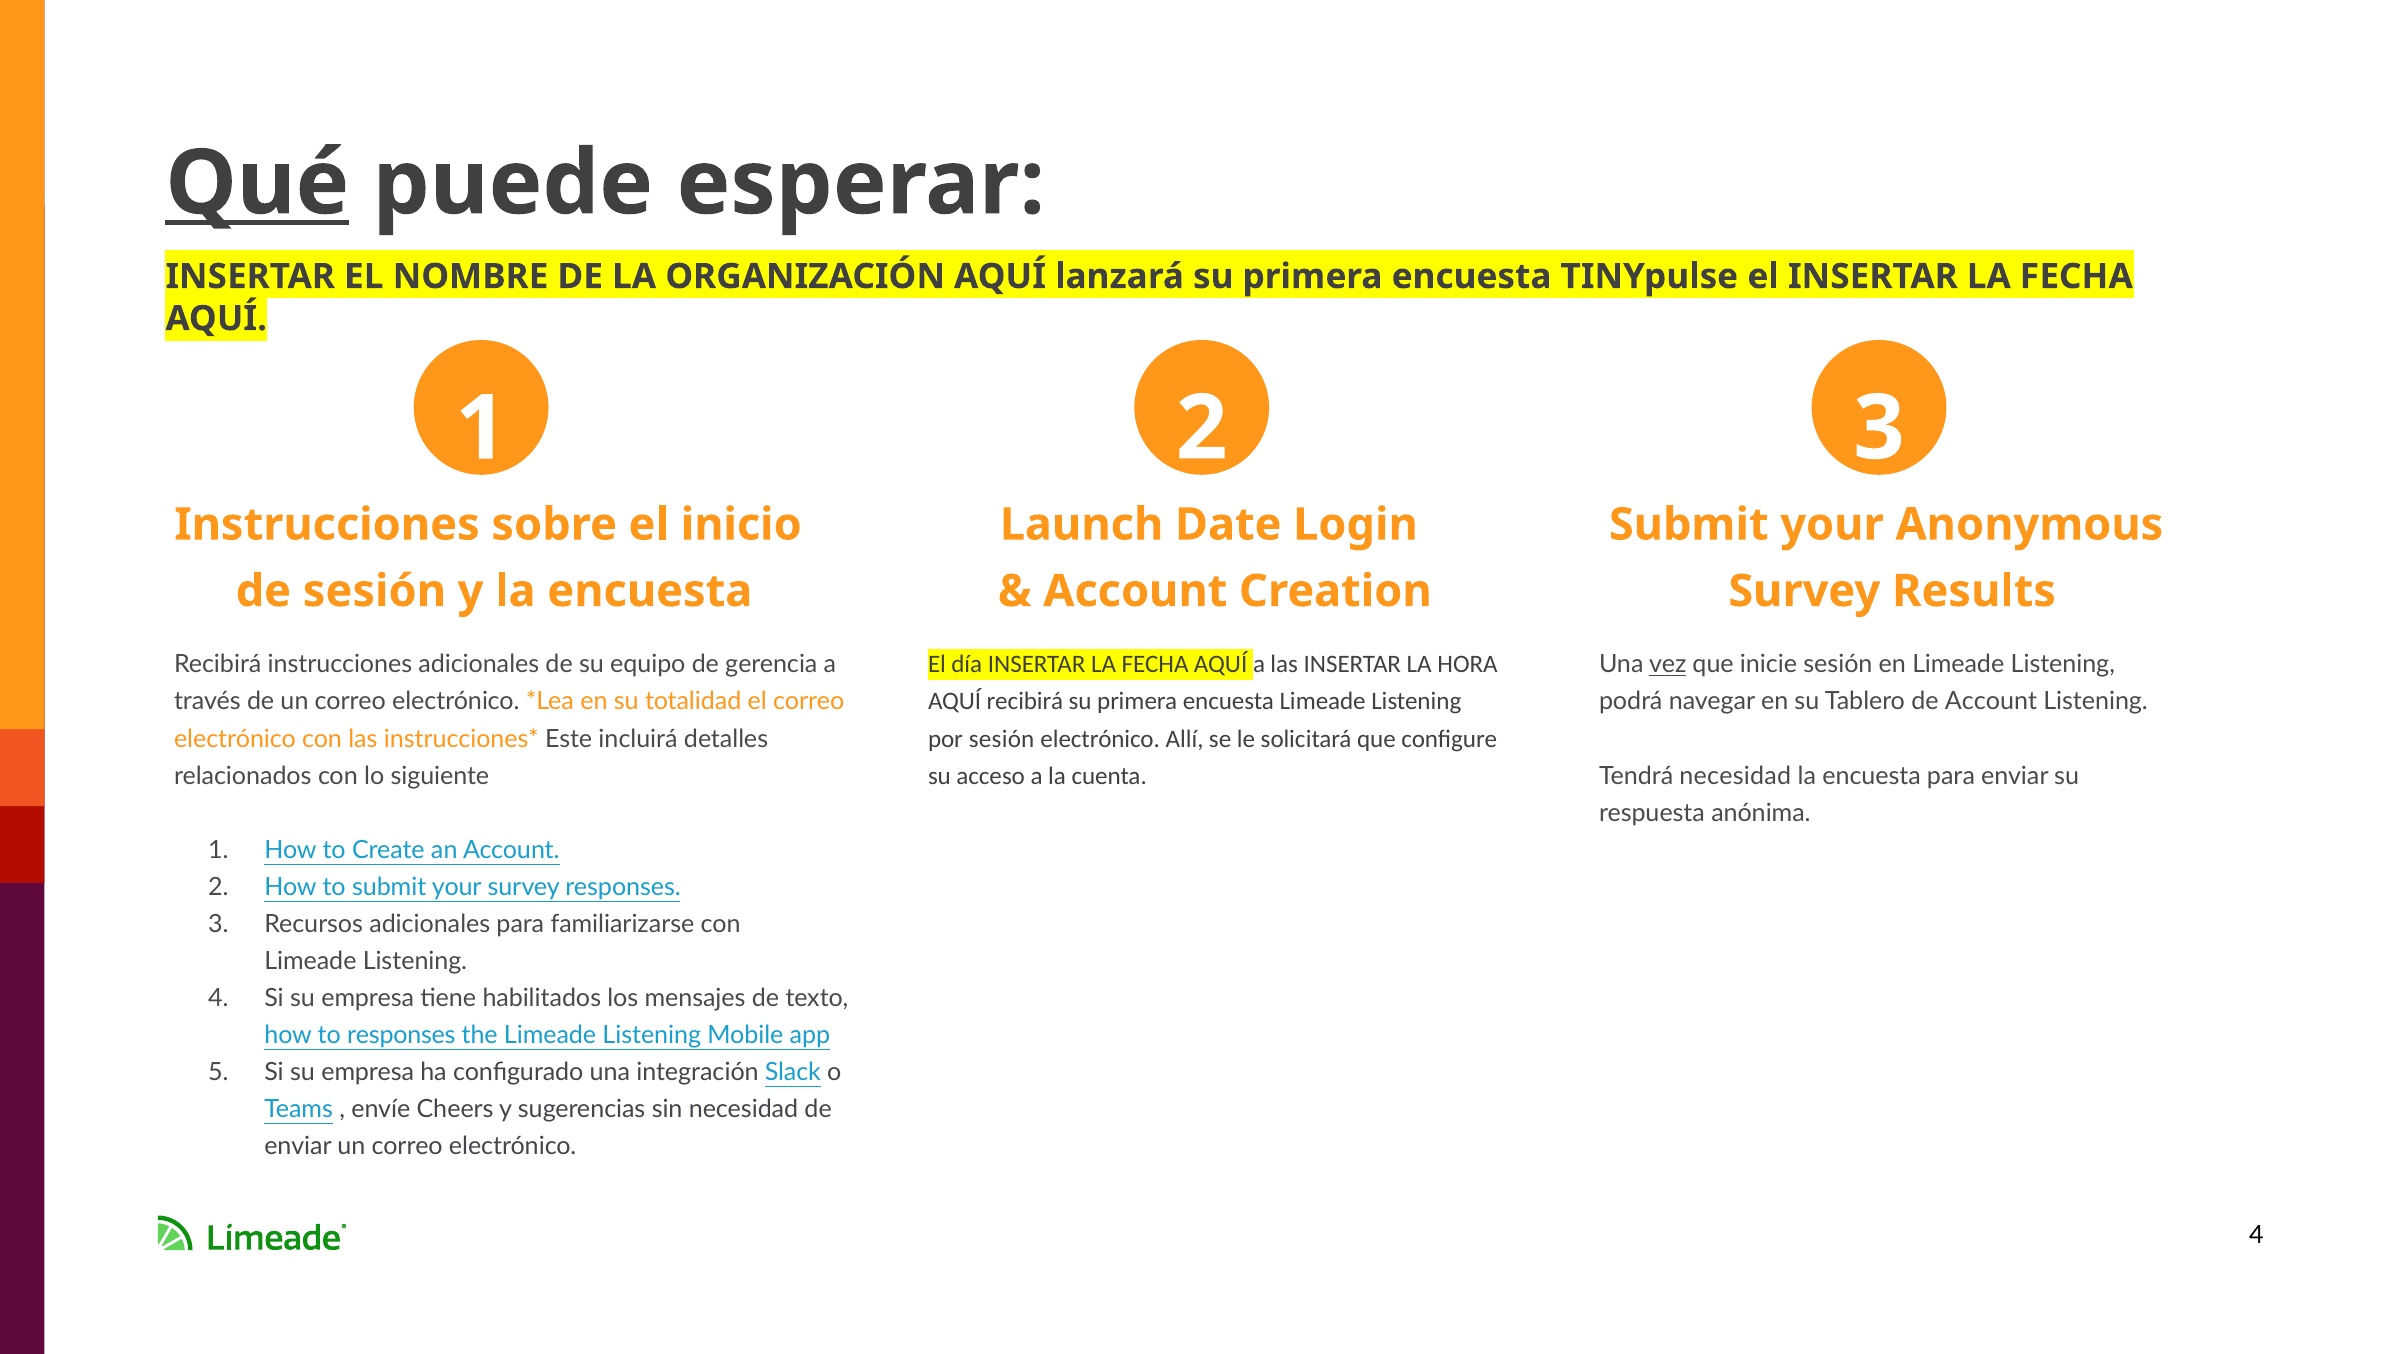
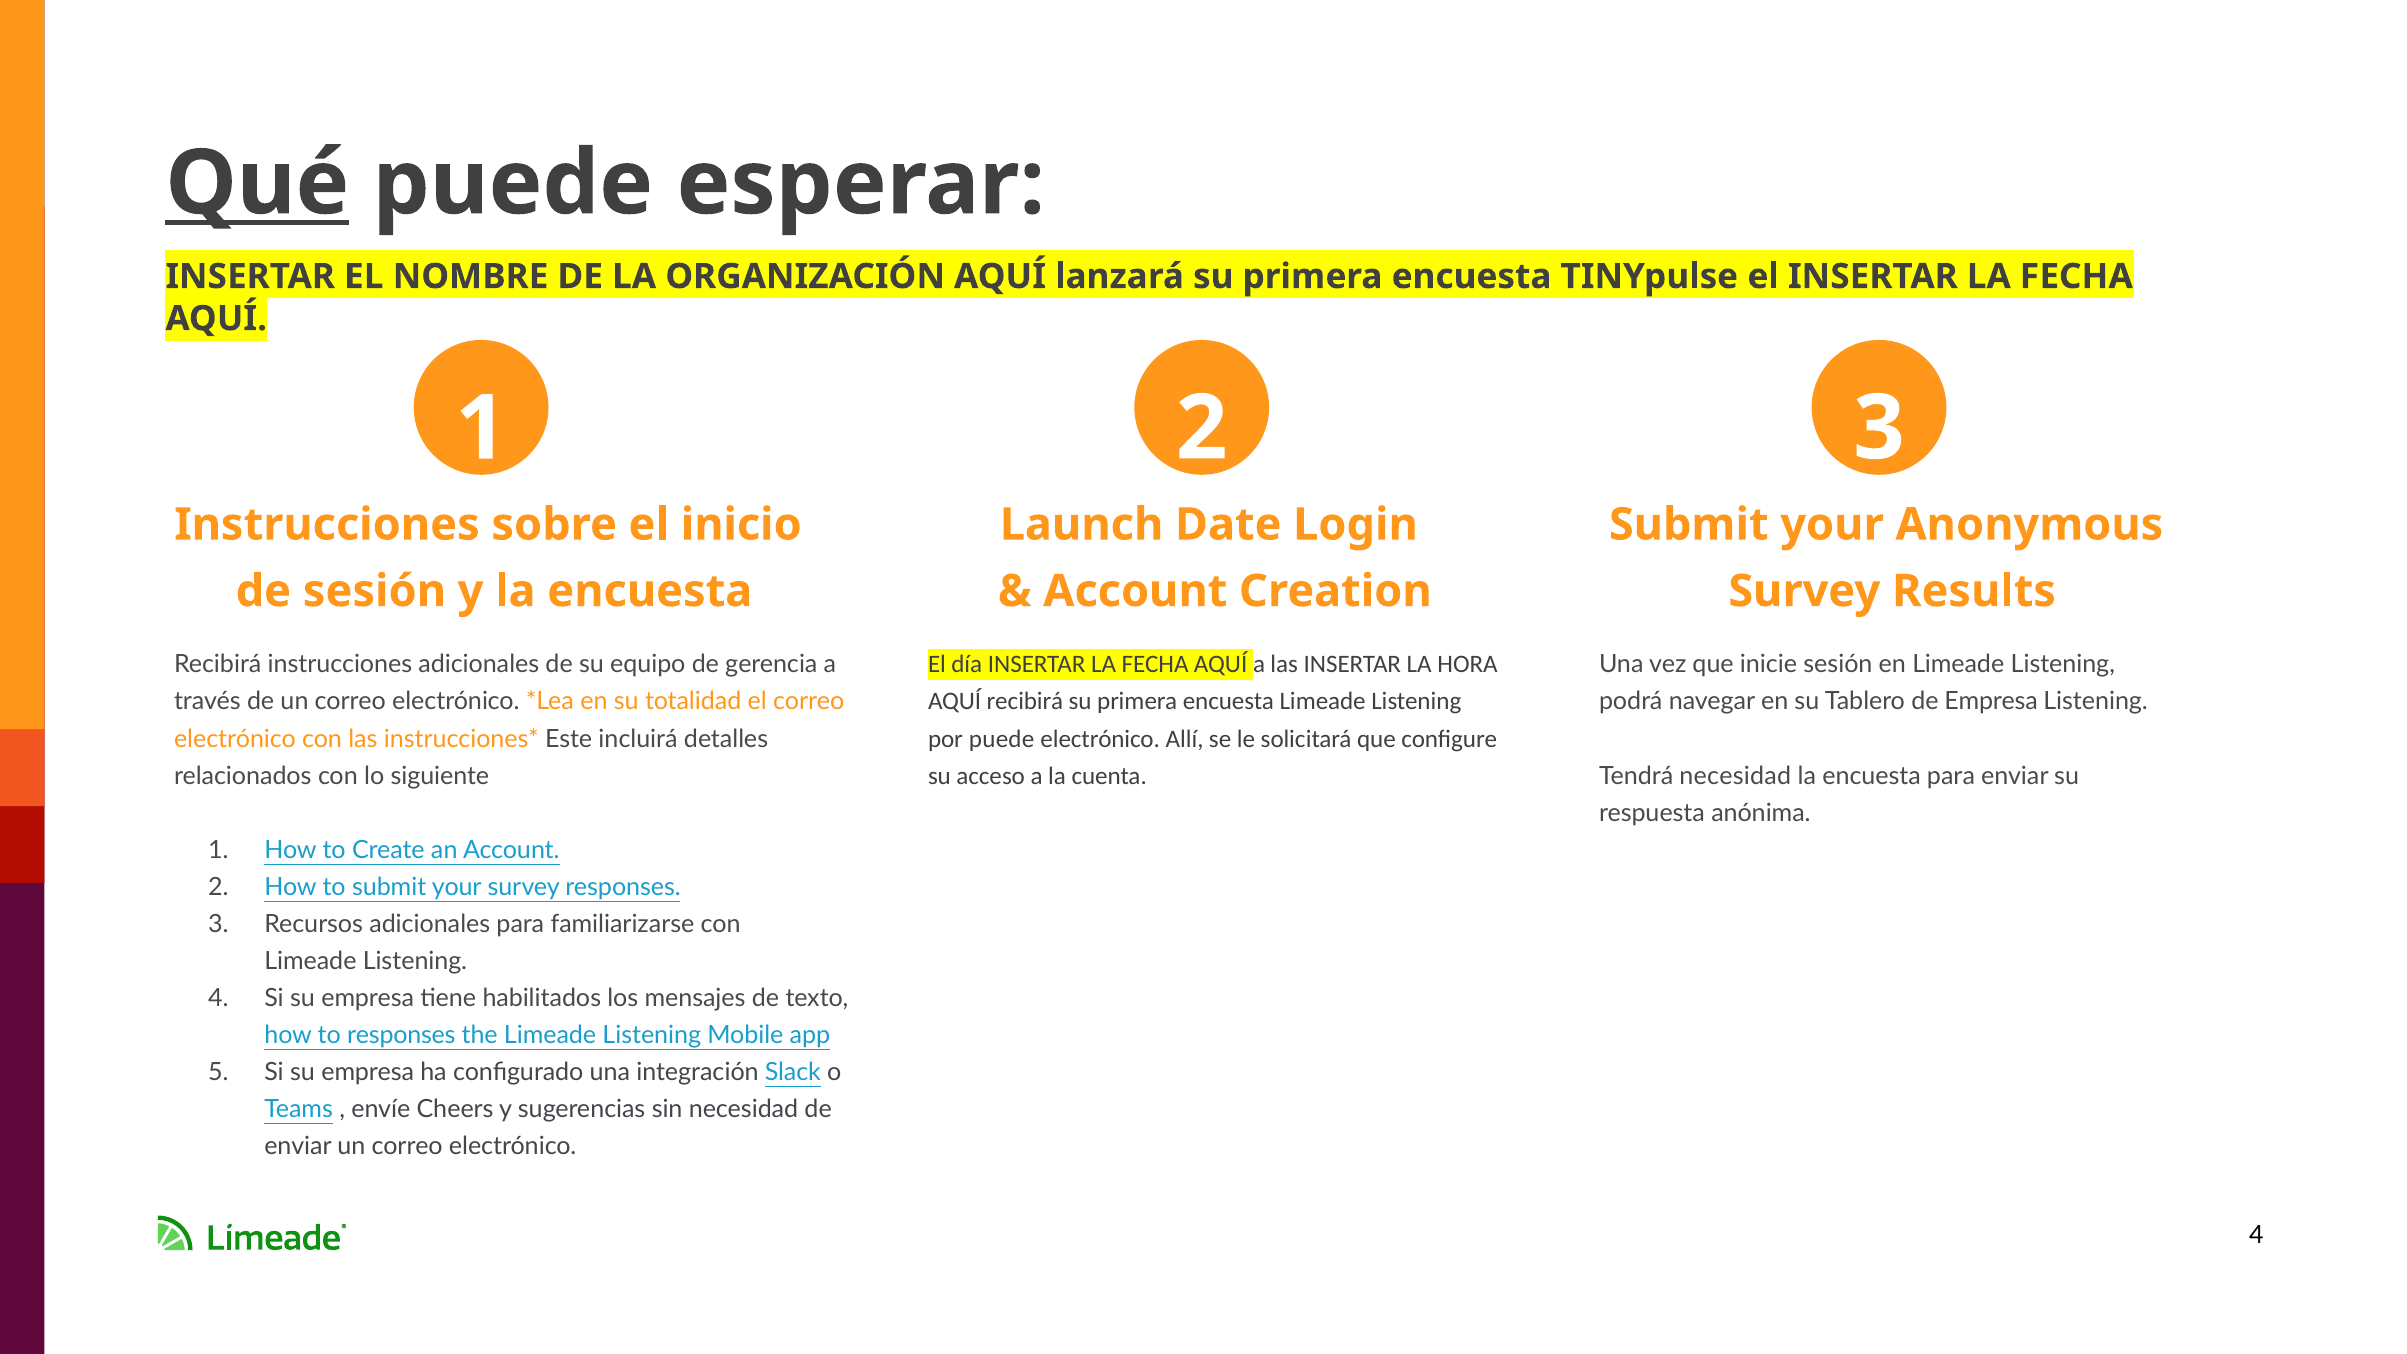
vez underline: present -> none (1668, 665)
de Account: Account -> Empresa (1991, 702)
por sesión: sesión -> puede (1002, 739)
